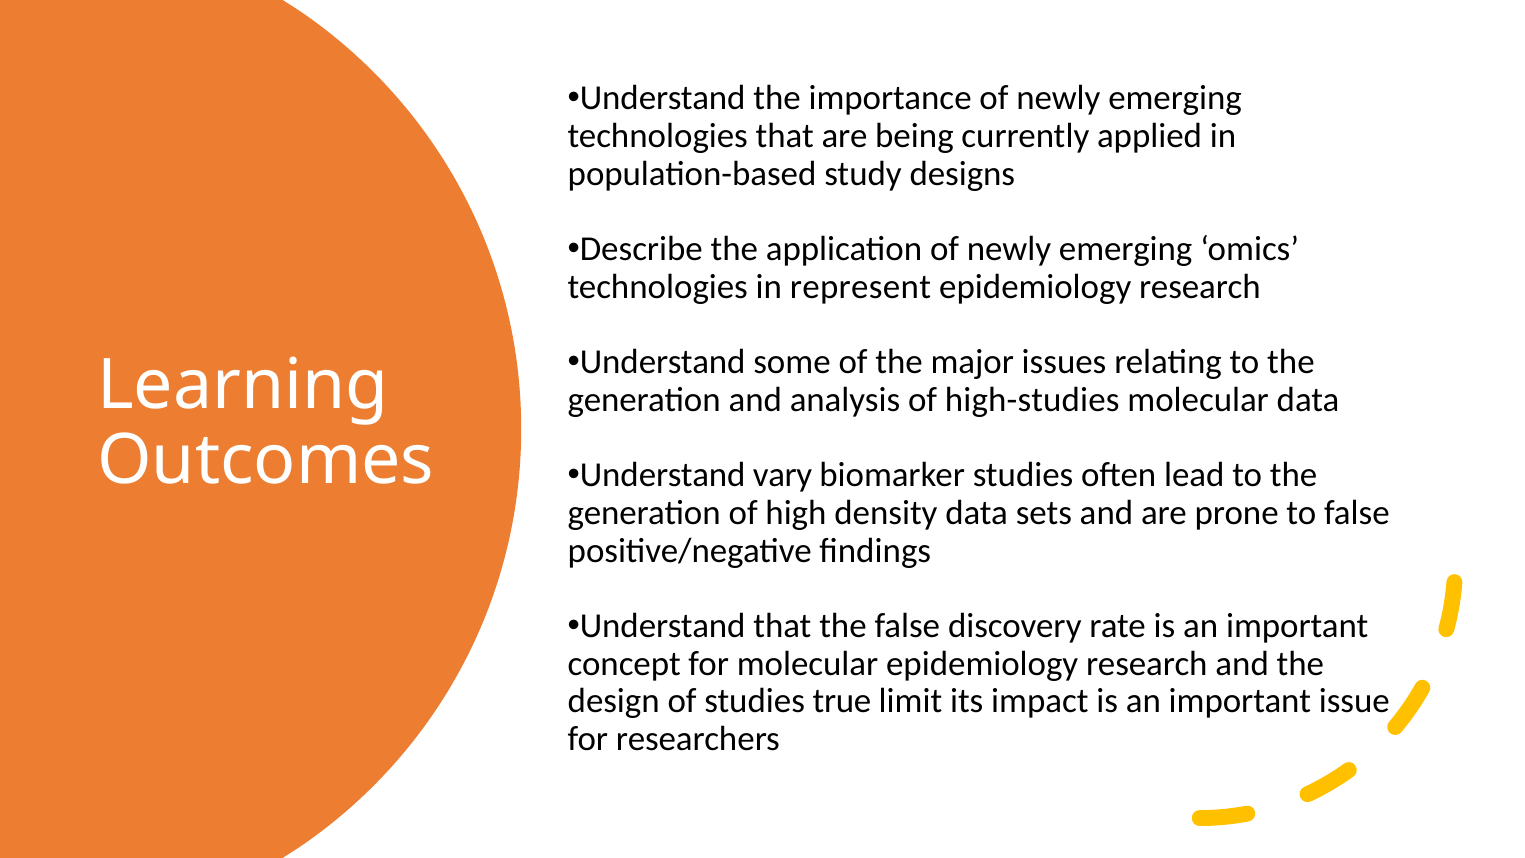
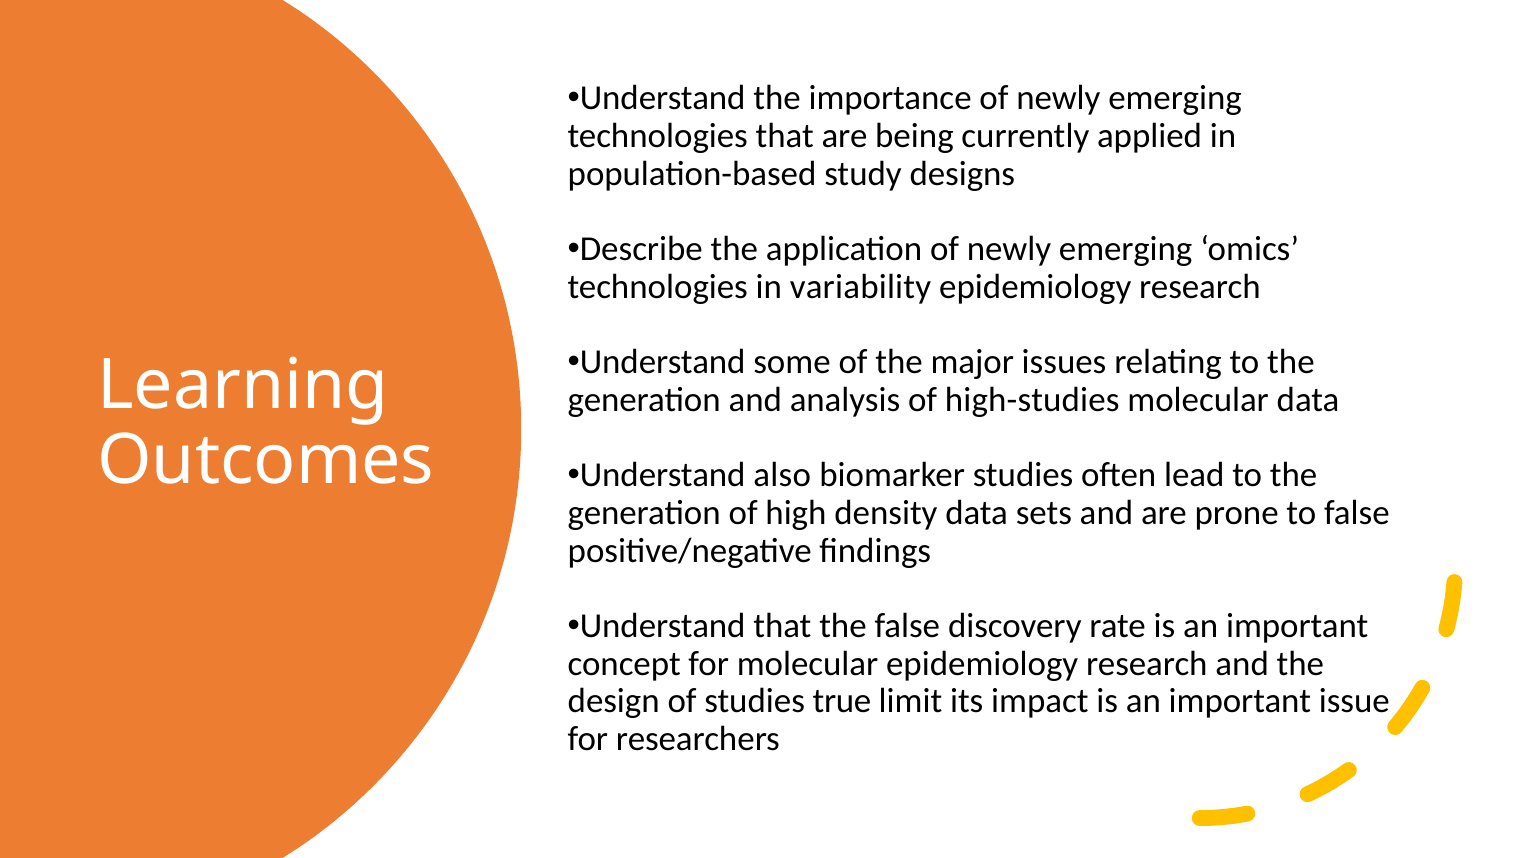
represent: represent -> variability (860, 287)
vary: vary -> also (782, 475)
